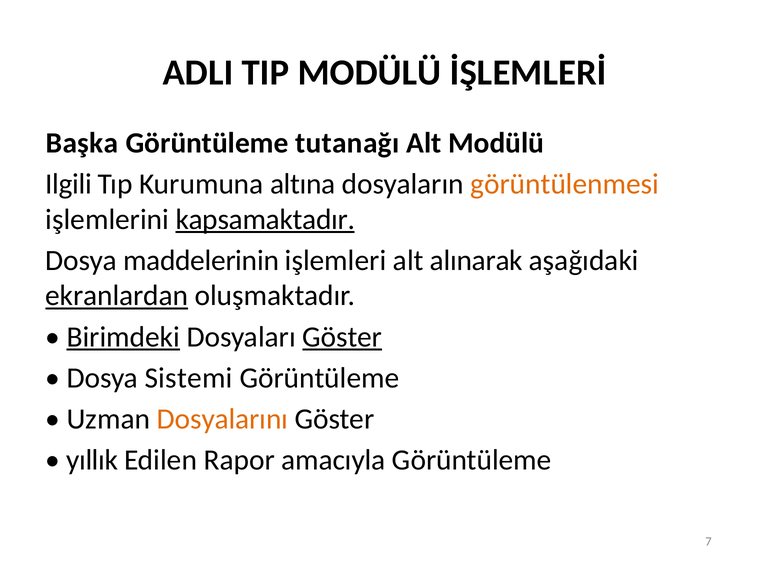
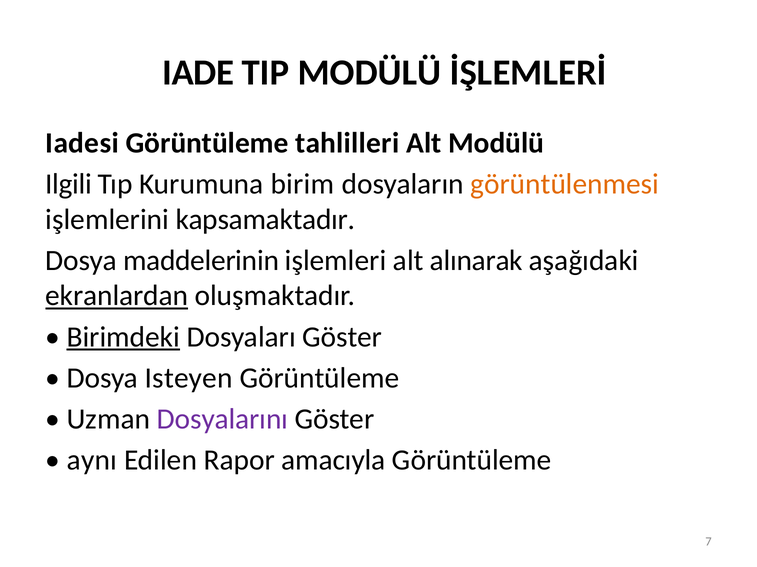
ADLI: ADLI -> IADE (198, 73)
Başka: Başka -> Iadesi (82, 143)
tutanağı: tutanağı -> tahlilleri (347, 143)
altına: altına -> birim (303, 184)
kapsamaktadır underline: present -> none (265, 220)
Göster underline: present -> none (342, 337)
Sistemi: Sistemi -> Isteyen (189, 378)
Dosyalarını colour: orange -> purple (222, 420)
yıllık: yıllık -> aynı (92, 461)
